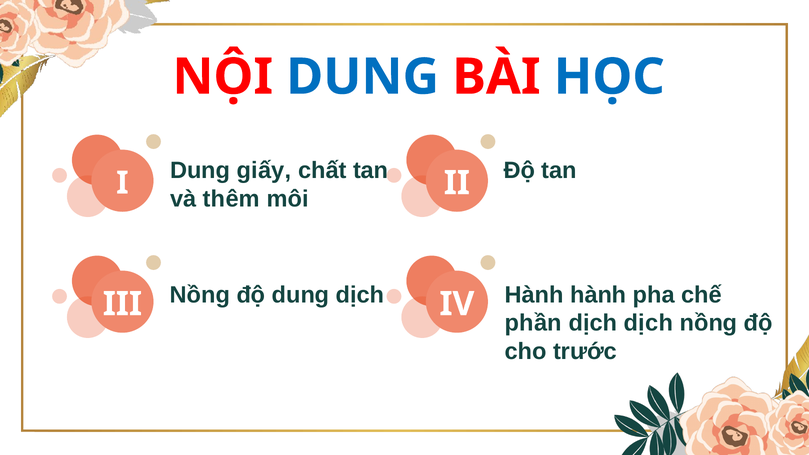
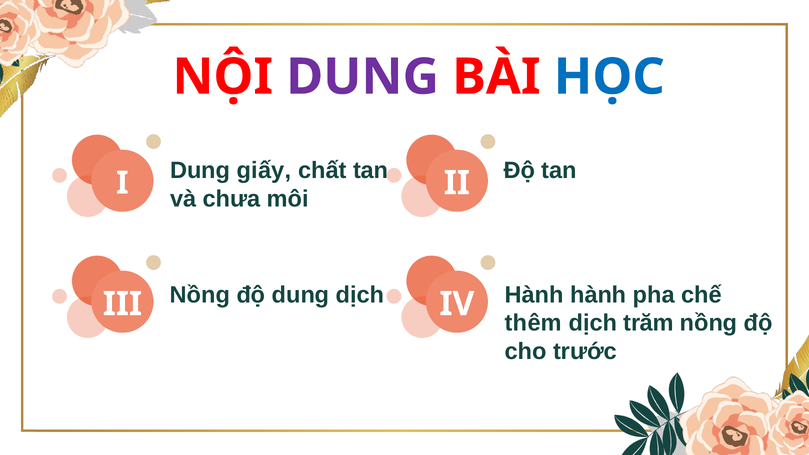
DUNG colour: blue -> purple (363, 77)
thêm: thêm -> chưa (231, 199)
phần: phần -> thêm (533, 323)
dịch dịch: dịch -> trăm (649, 323)
